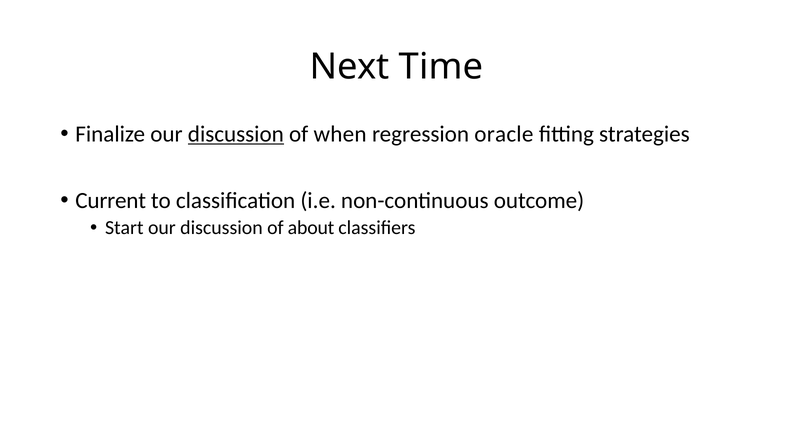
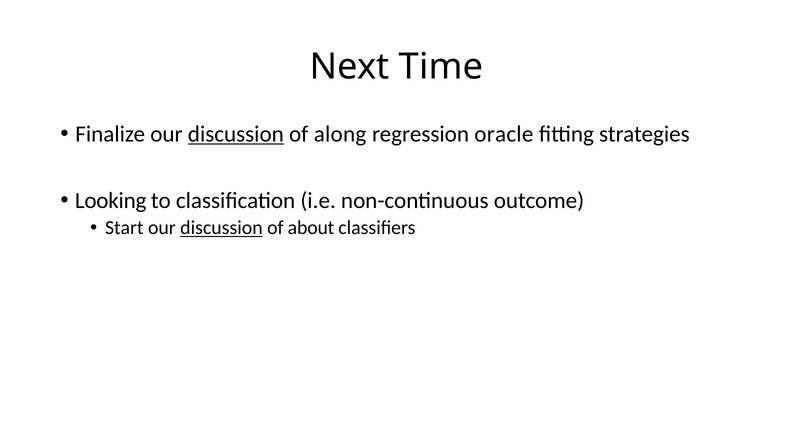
when: when -> along (340, 134)
Current: Current -> Looking (111, 201)
discussion underline: none -> present (221, 228)
